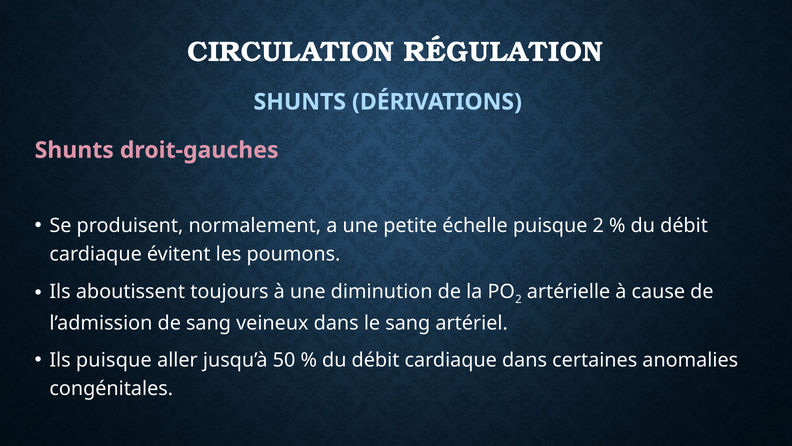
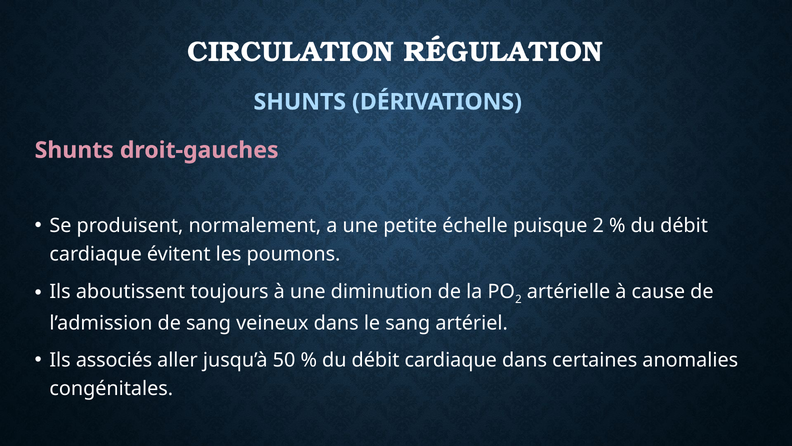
Ils puisque: puisque -> associés (114, 360)
